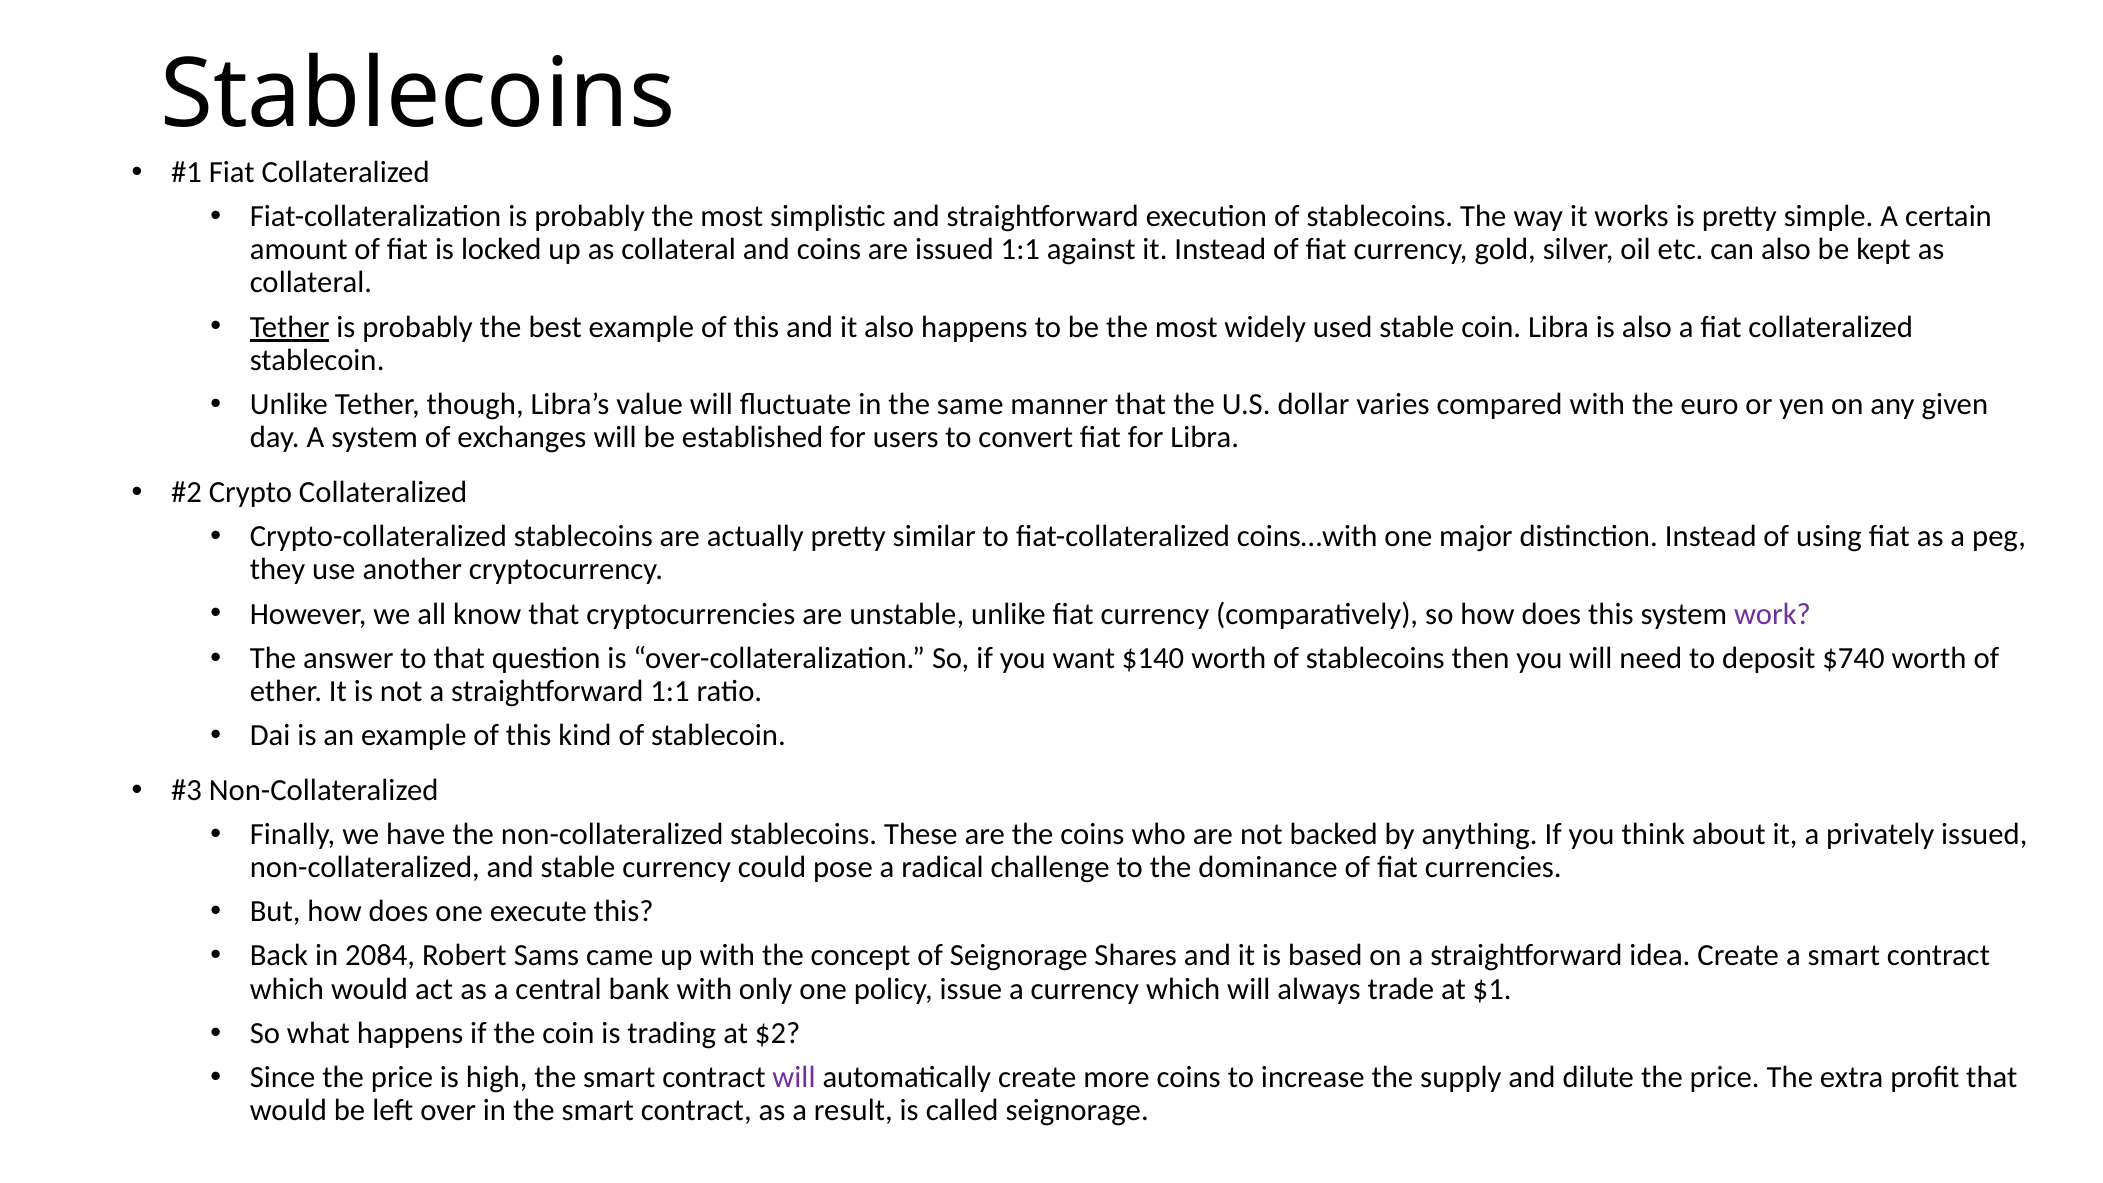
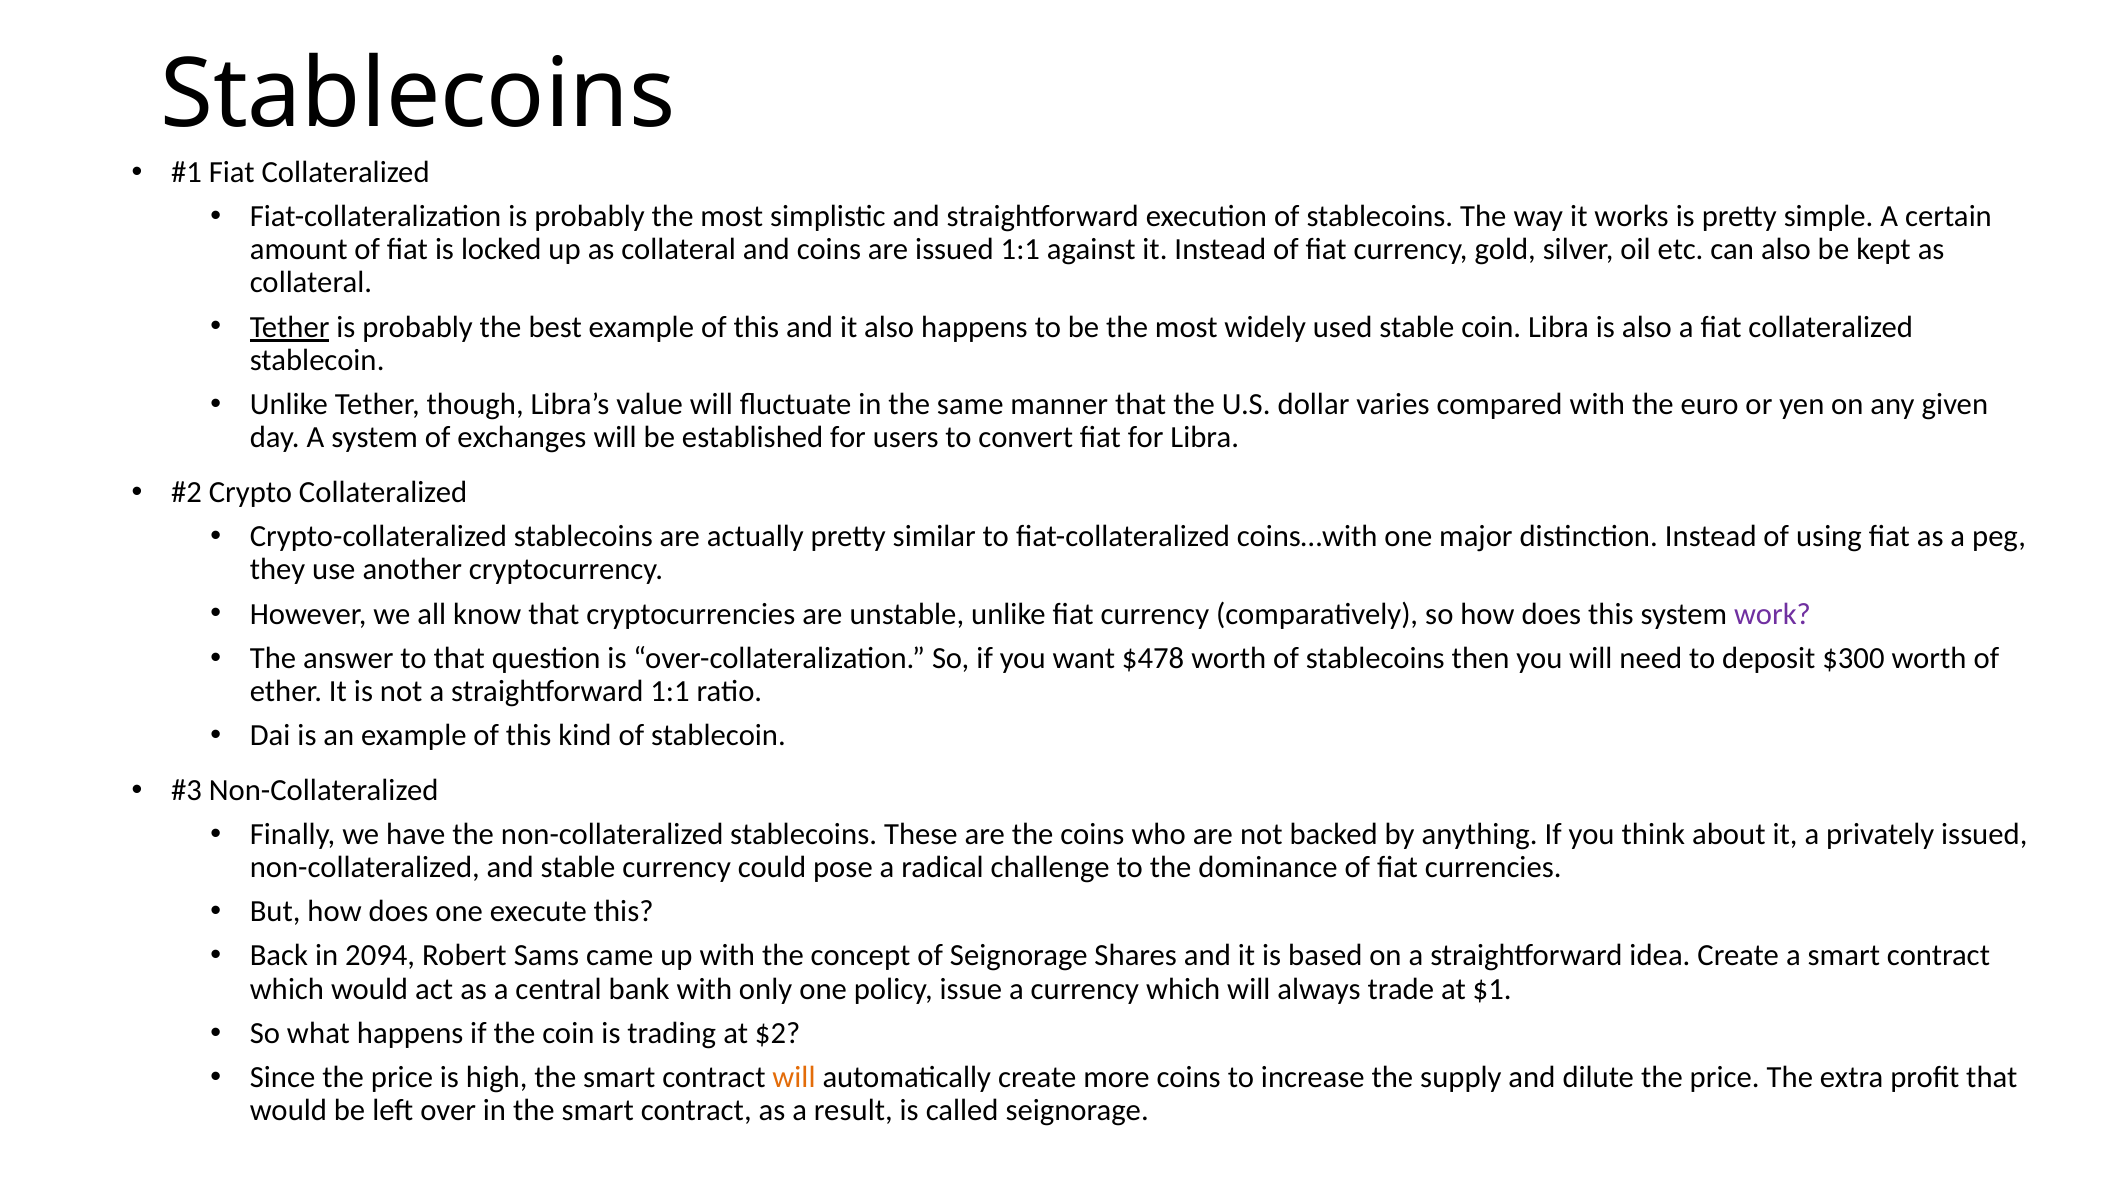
$140: $140 -> $478 (1153, 658)
$740: $740 -> $300 (1853, 658)
2084: 2084 -> 2094 (380, 956)
will colour: purple -> orange (794, 1077)
